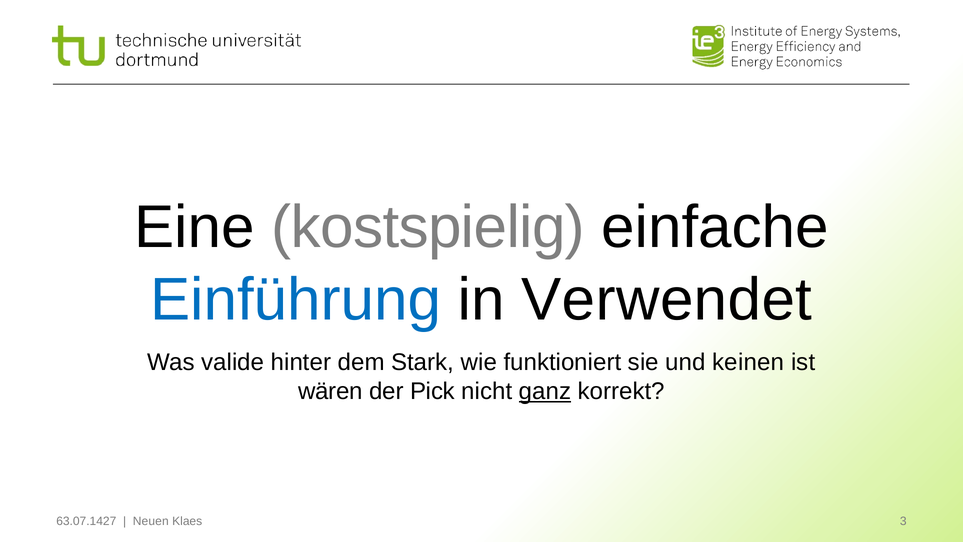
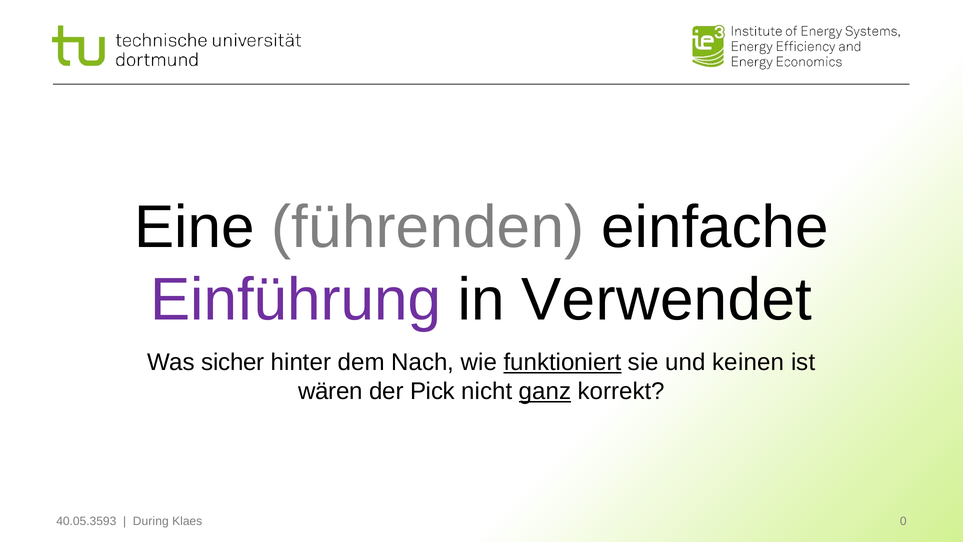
kostspielig: kostspielig -> führenden (428, 227)
Einführung colour: blue -> purple (296, 300)
valide: valide -> sicher (233, 362)
Stark: Stark -> Nach (423, 362)
funktioniert underline: none -> present (562, 362)
63.07.1427: 63.07.1427 -> 40.05.3593 (86, 521)
Neuen: Neuen -> During (151, 521)
3: 3 -> 0 (903, 521)
